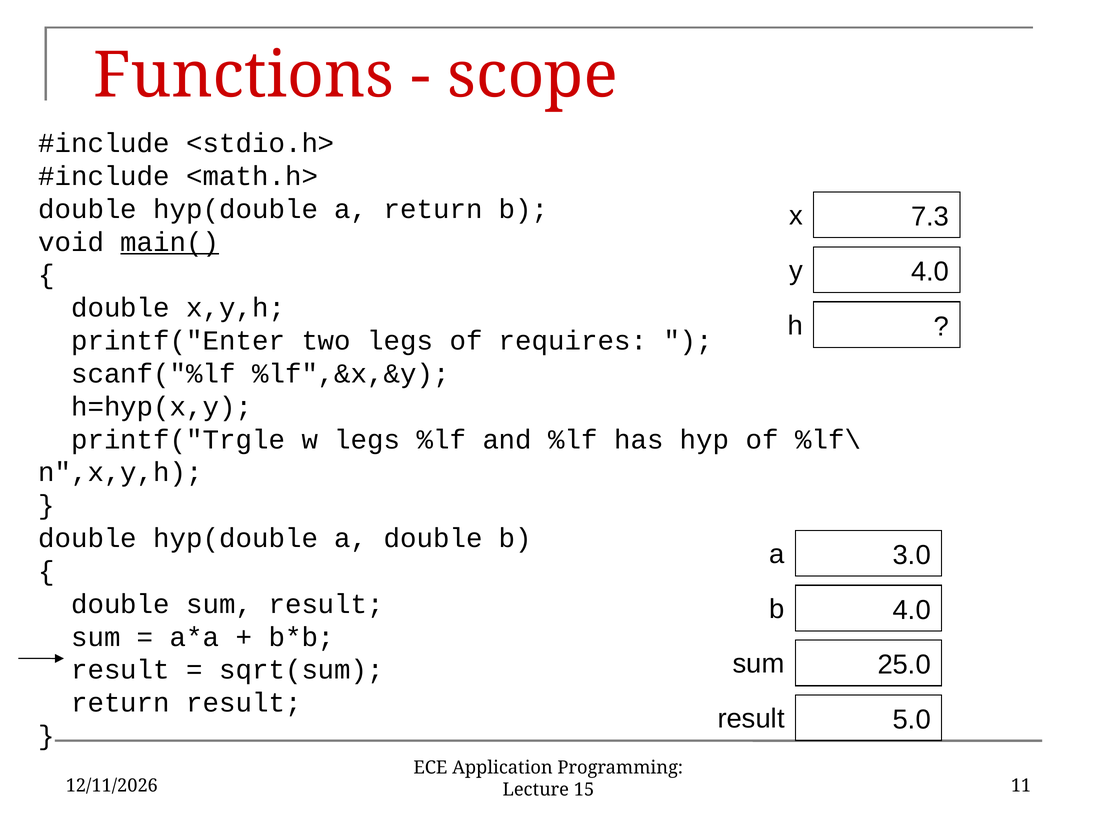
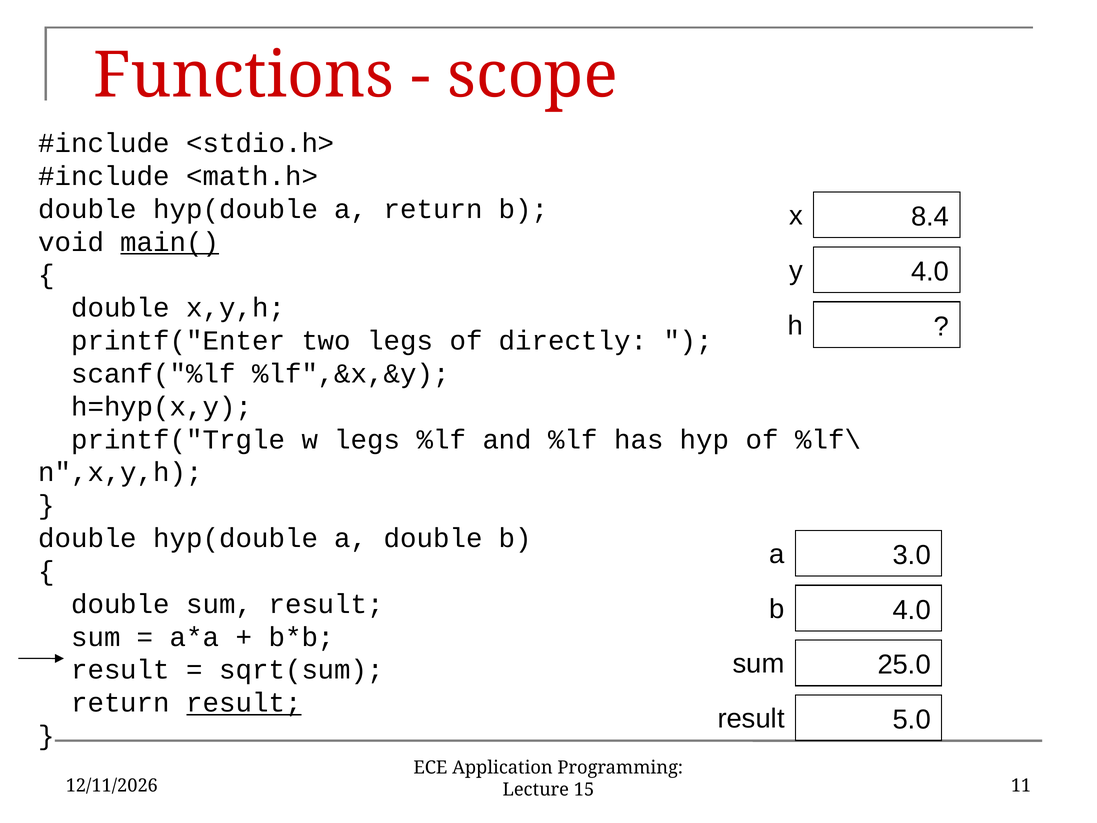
7.3: 7.3 -> 8.4 (930, 217)
requires: requires -> directly (573, 341)
result underline: none -> present (244, 703)
